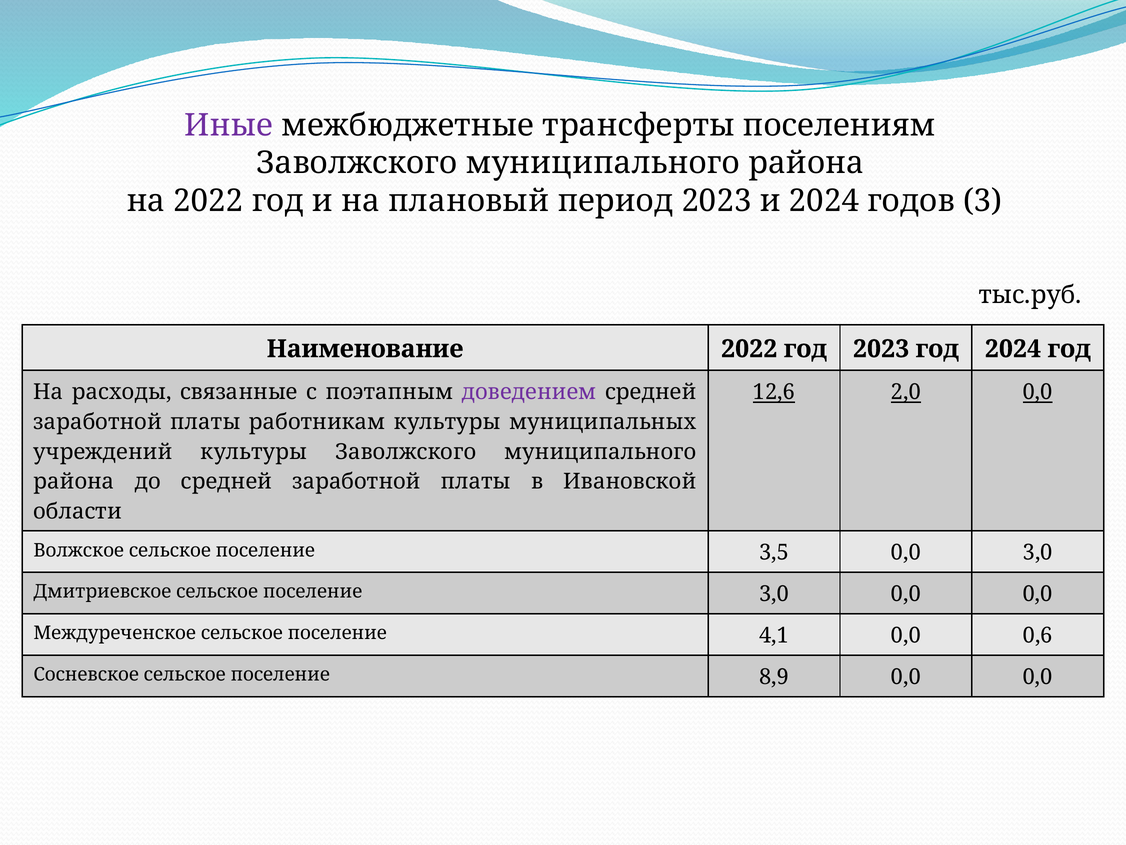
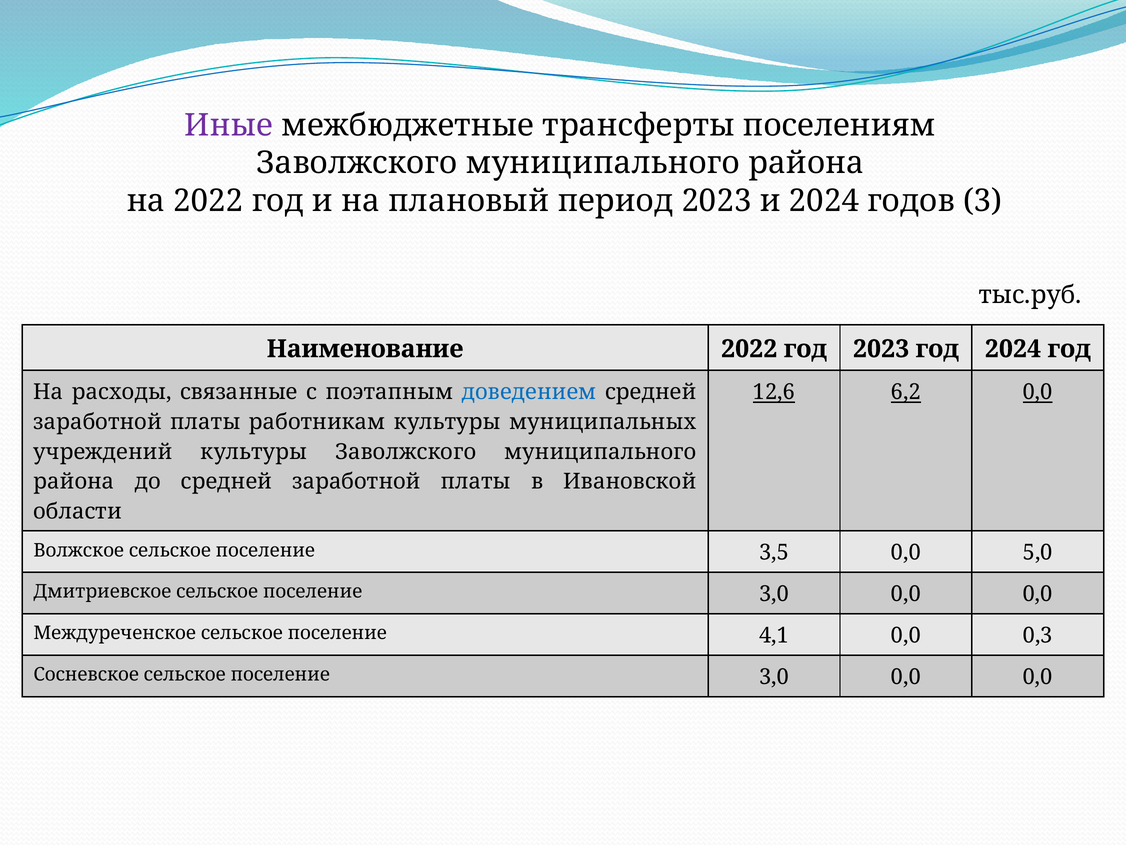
доведением colour: purple -> blue (529, 392)
2,0: 2,0 -> 6,2 (906, 392)
0,0 3,0: 3,0 -> 5,0 (1038, 552)
0,6: 0,6 -> 0,3 (1038, 635)
Сосневское сельское поселение 8,9: 8,9 -> 3,0 (774, 677)
